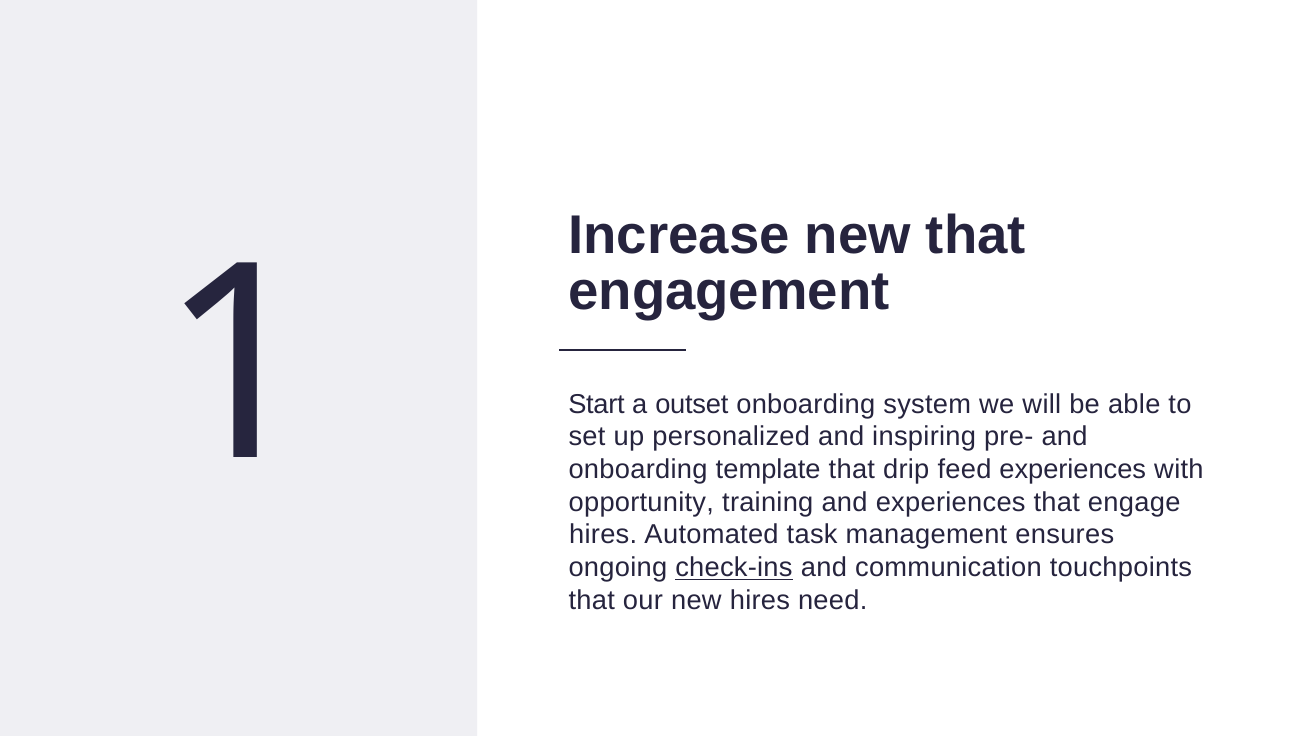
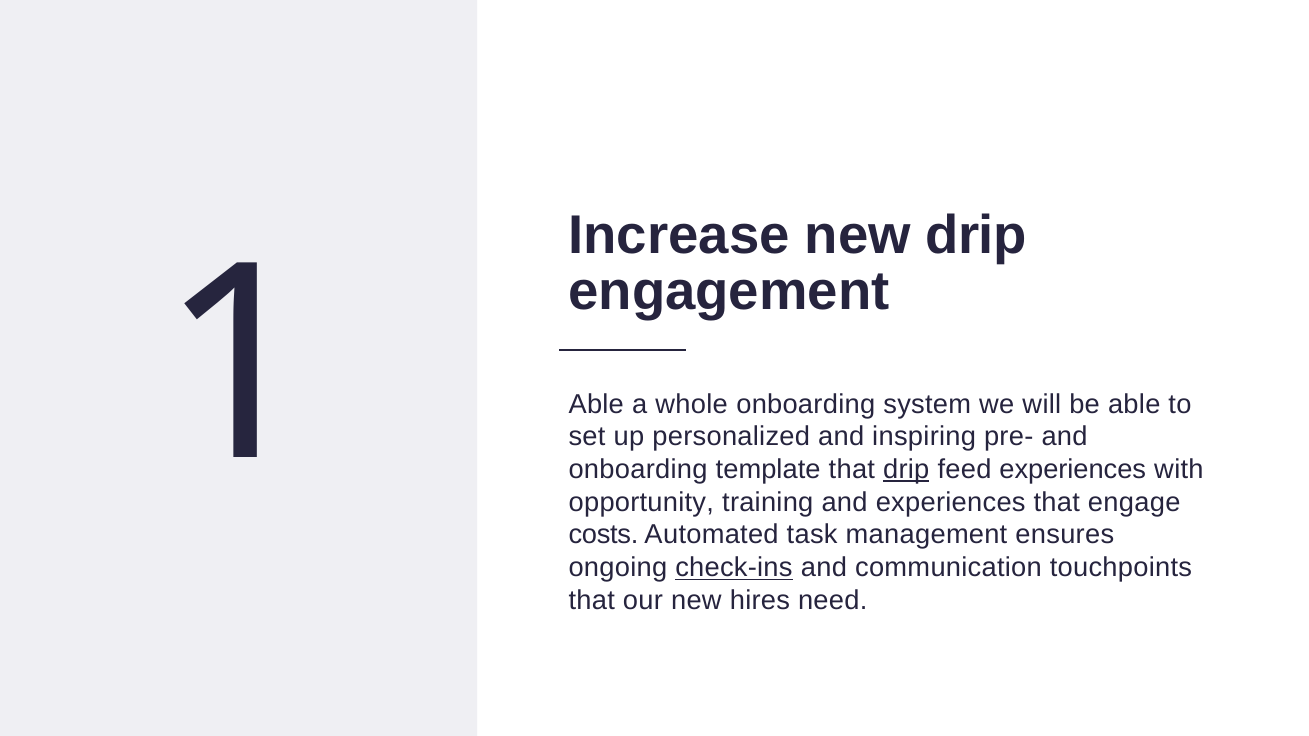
new that: that -> drip (976, 235)
Start: Start -> Able (596, 404)
outset: outset -> whole (692, 404)
drip underline: none -> present (906, 470)
hires: hires -> costs (603, 535)
